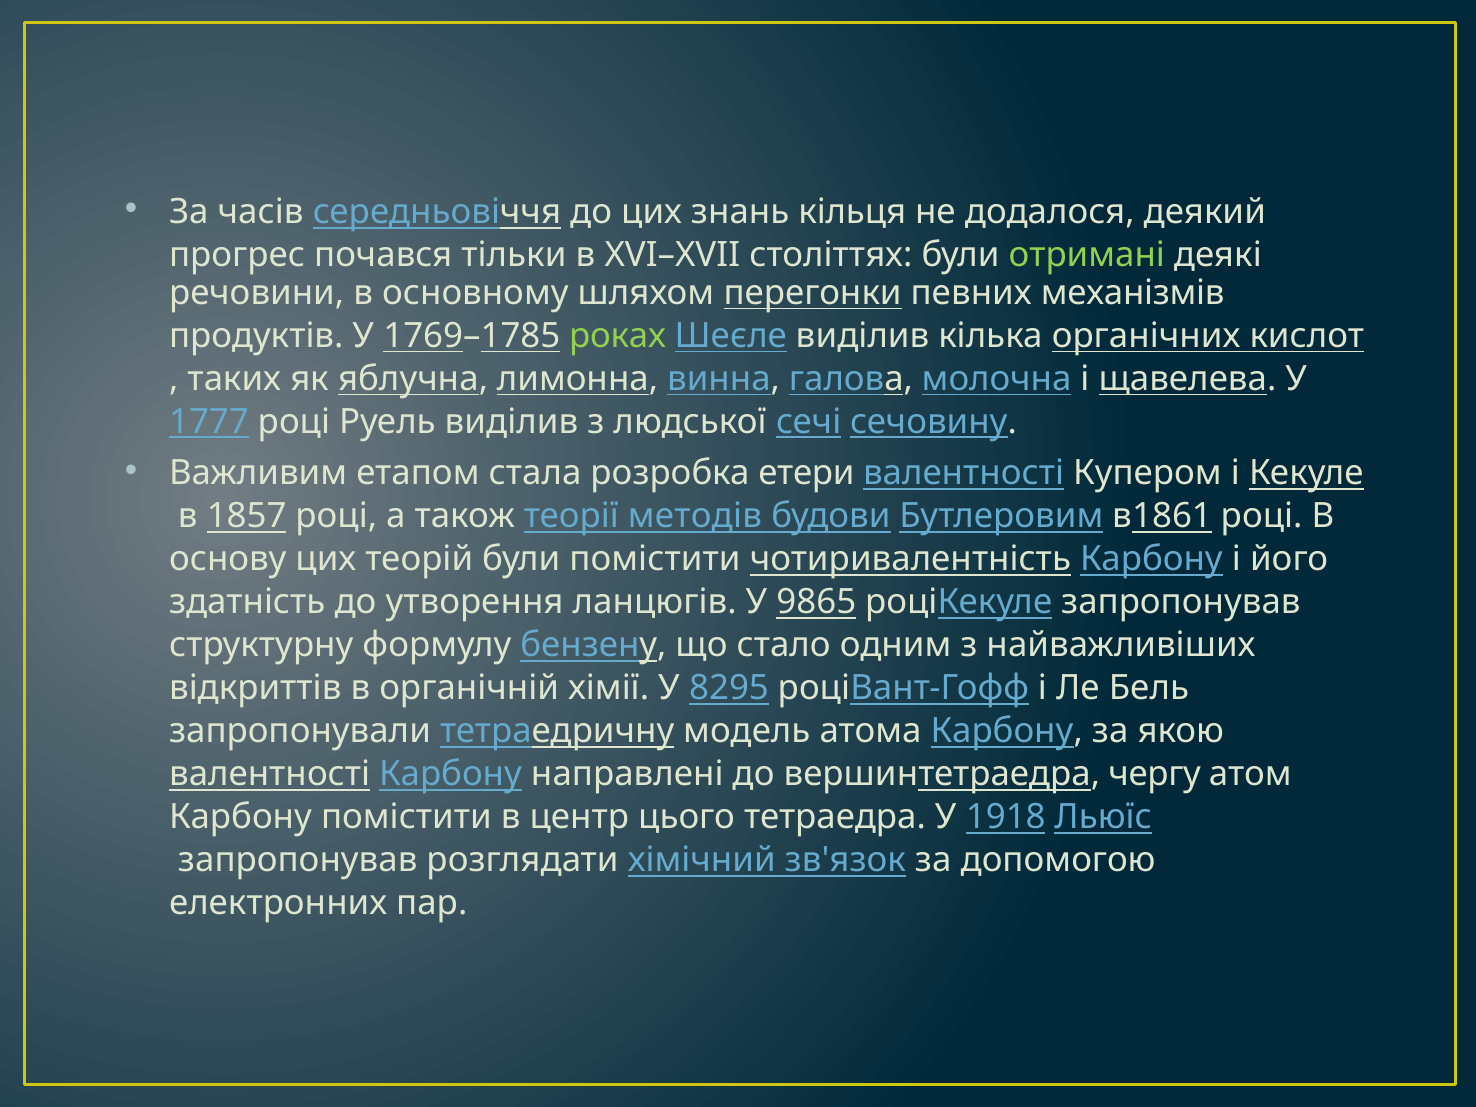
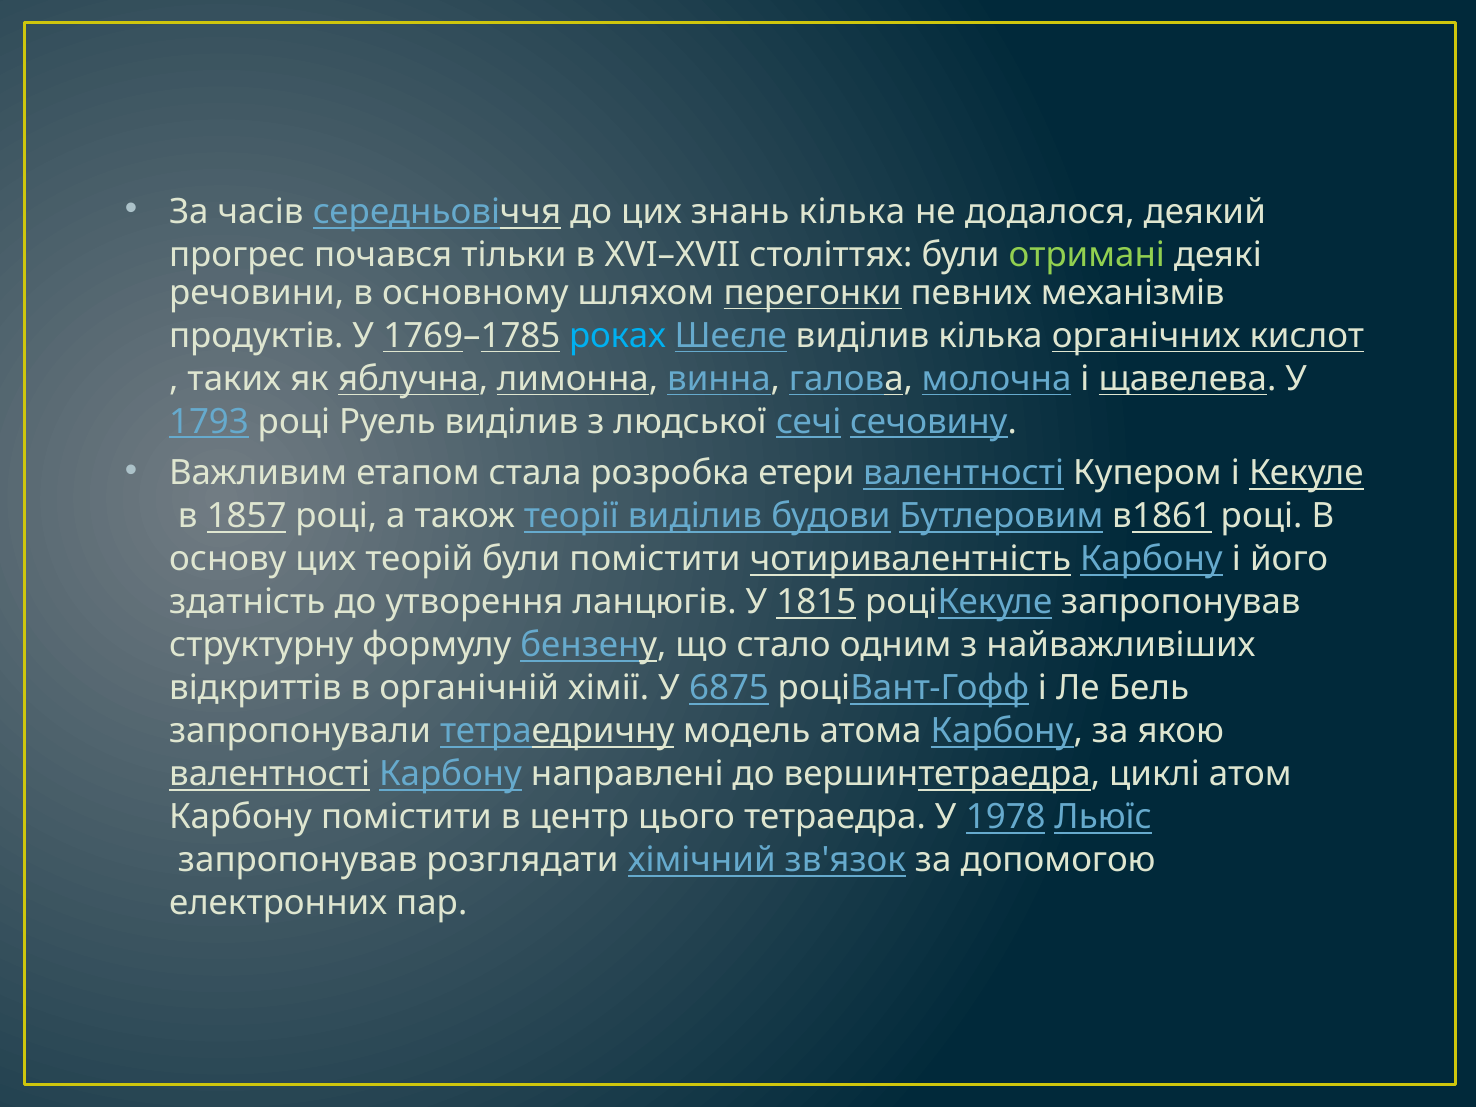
знань кільця: кільця -> кілька (852, 212)
роках colour: light green -> light blue (618, 336)
1777: 1777 -> 1793 (209, 422)
теорії методів: методів -> виділив (695, 516)
9865: 9865 -> 1815 (816, 602)
8295: 8295 -> 6875 (729, 688)
чергу: чергу -> циклі (1154, 774)
1918: 1918 -> 1978 (1006, 817)
